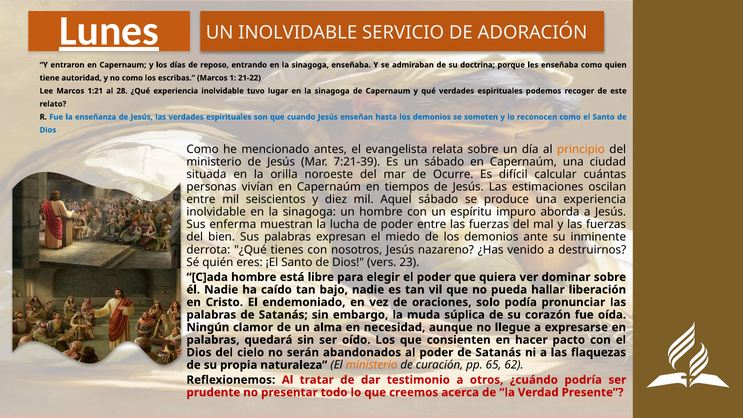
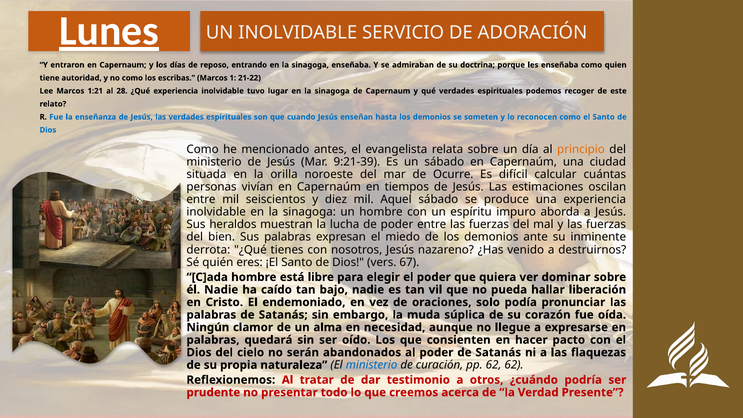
7:21-39: 7:21-39 -> 9:21-39 (357, 162)
enferma: enferma -> heraldos (233, 225)
23: 23 -> 67 (409, 262)
ministerio colour: orange -> blue (372, 365)
pp 65: 65 -> 62 (494, 365)
